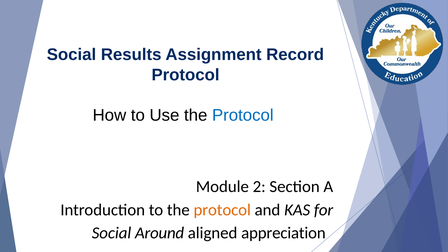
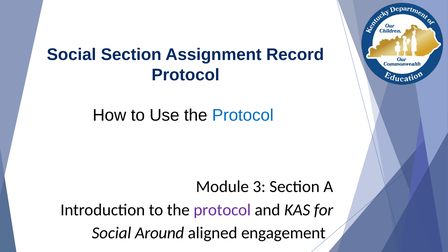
Social Results: Results -> Section (131, 55)
2: 2 -> 3 (259, 187)
protocol colour: orange -> purple (222, 210)
appreciation: appreciation -> engagement (283, 233)
